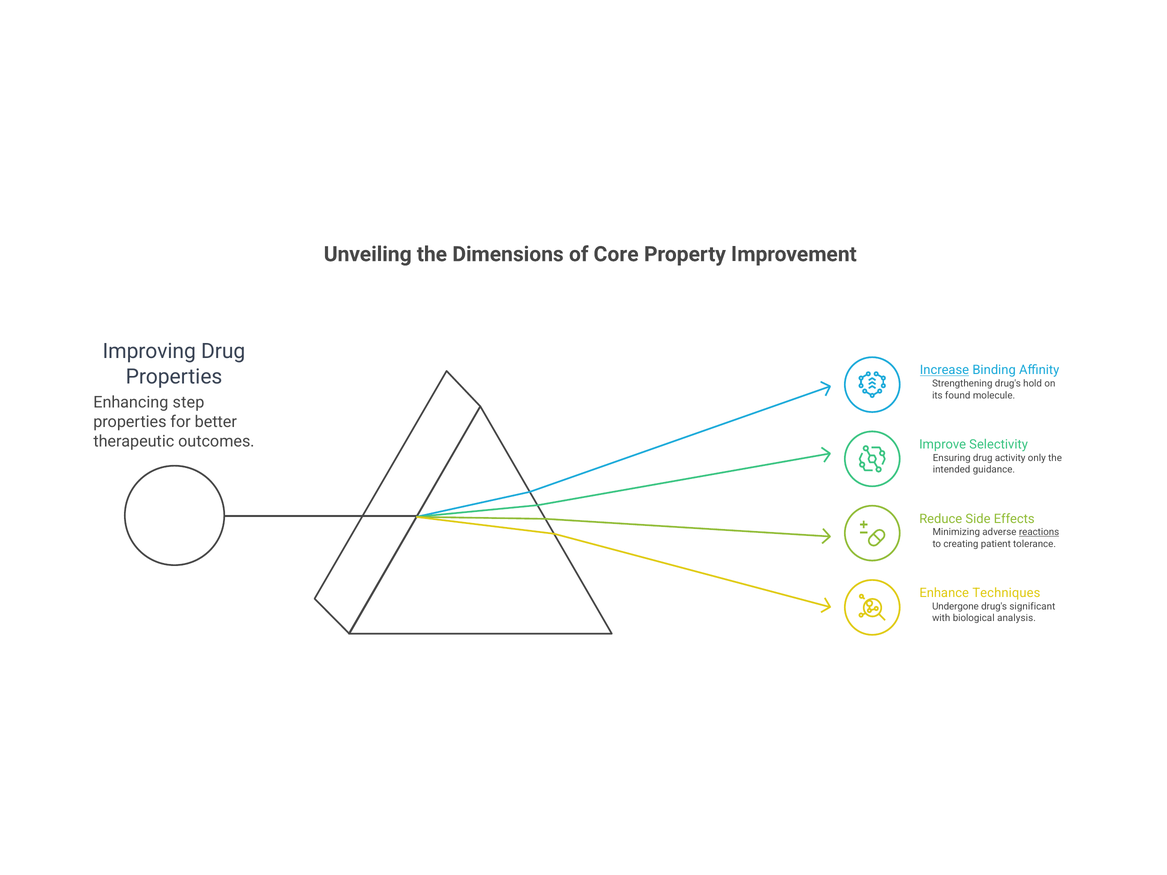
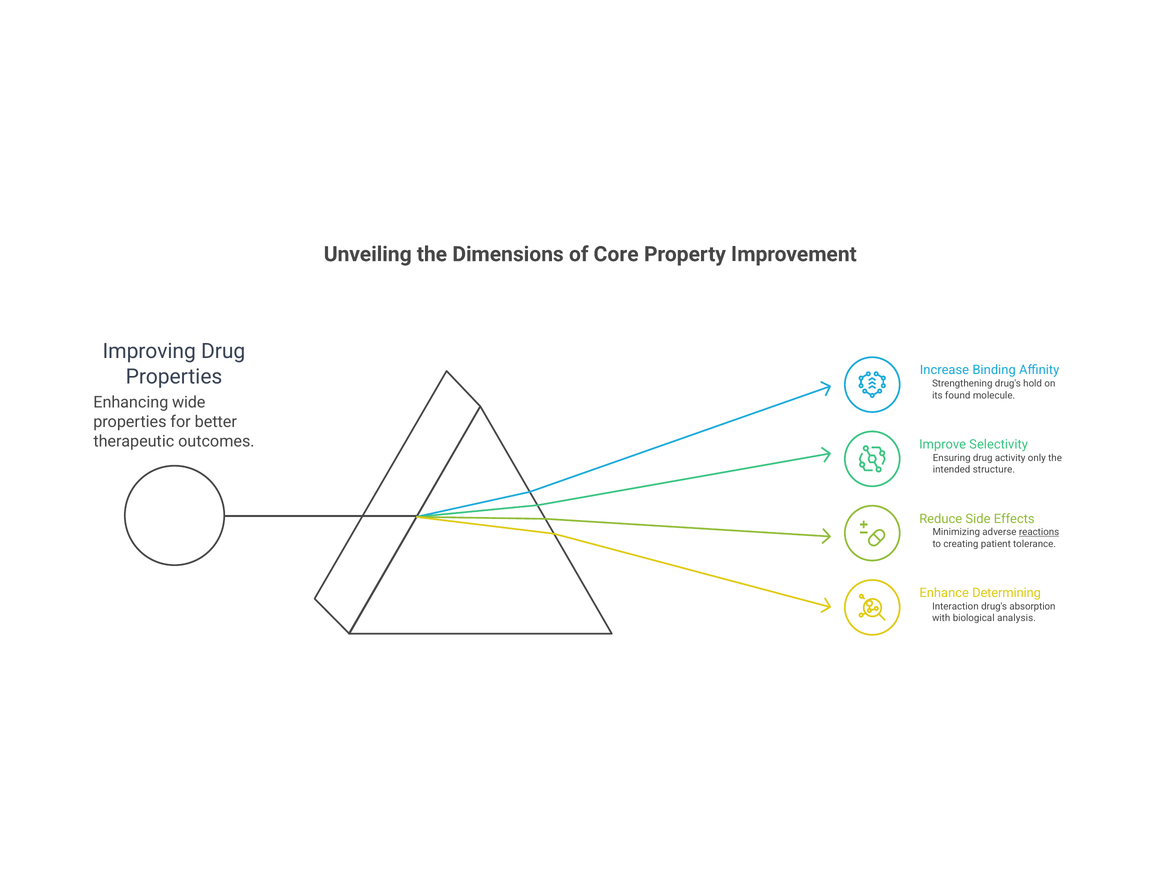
Increase underline: present -> none (944, 370)
step: step -> wide (189, 402)
guidance: guidance -> structure (994, 470)
Techniques: Techniques -> Determining (1007, 593)
Undergone: Undergone -> Interaction (955, 607)
significant: significant -> absorption (1032, 607)
